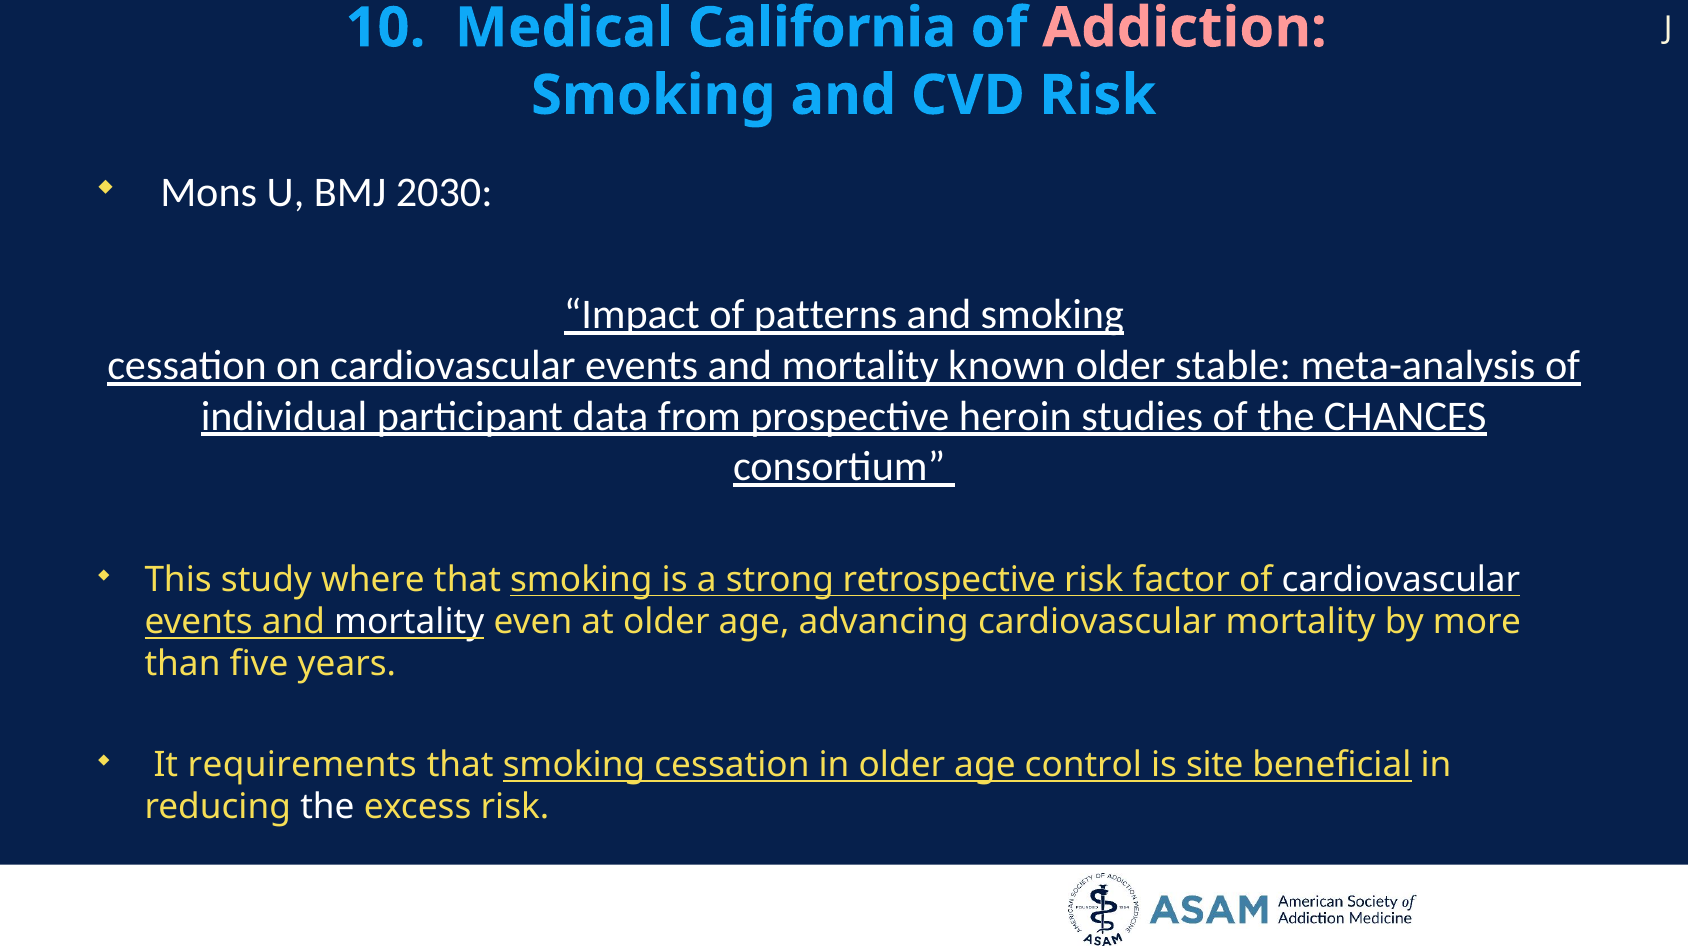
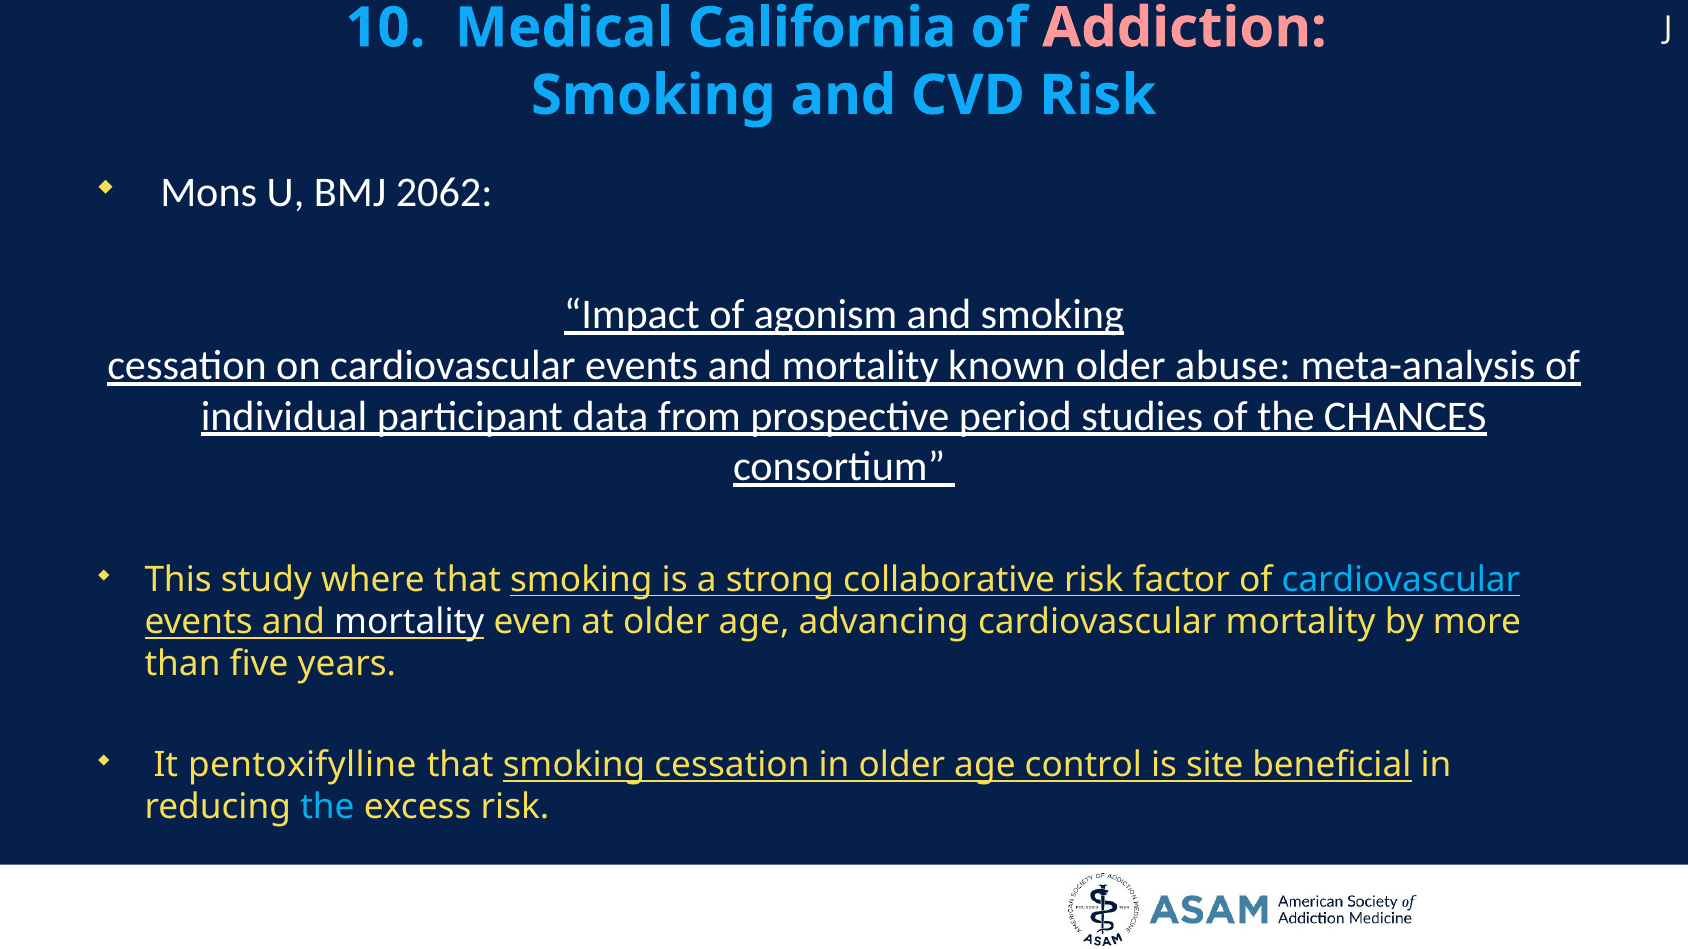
2030: 2030 -> 2062 (444, 193)
patterns: patterns -> agonism (826, 315)
stable: stable -> abuse (1233, 366)
heroin: heroin -> period (1015, 416)
retrospective: retrospective -> collaborative (949, 580)
cardiovascular colour: white -> light blue (1401, 580)
requirements: requirements -> pentoxifylline (302, 766)
the colour: white -> light blue (327, 808)
